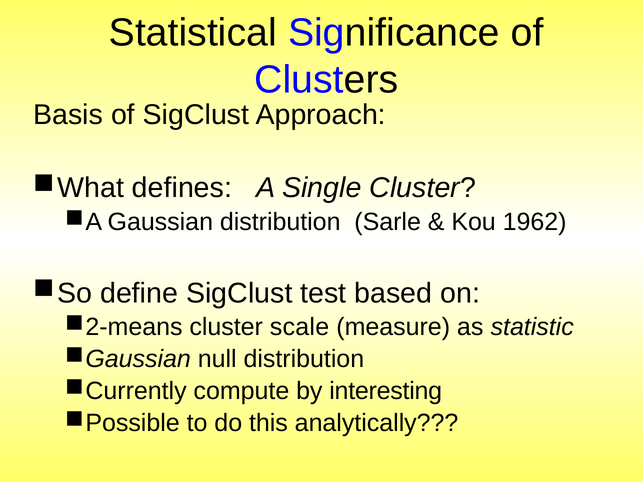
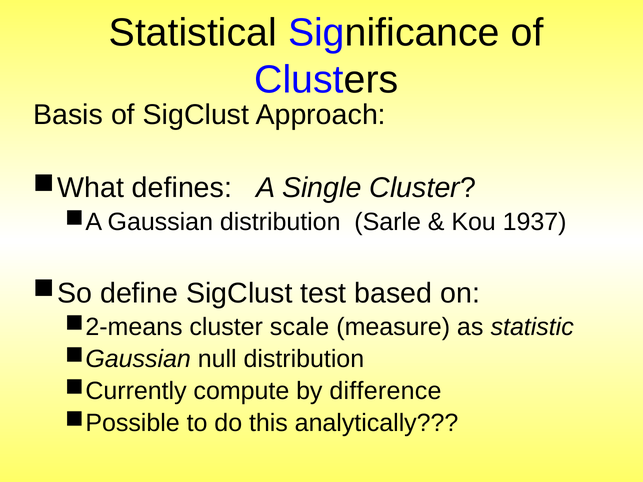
1962: 1962 -> 1937 (535, 222)
interesting: interesting -> difference (385, 391)
